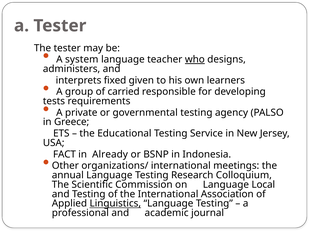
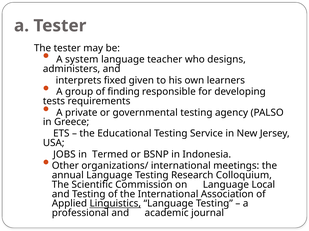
who underline: present -> none (195, 60)
carried: carried -> finding (124, 92)
FACT: FACT -> JOBS (64, 155)
Already: Already -> Termed (110, 155)
